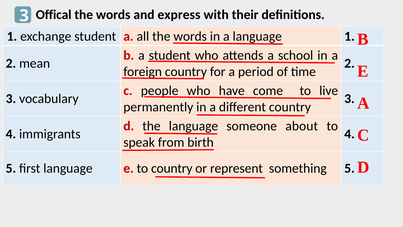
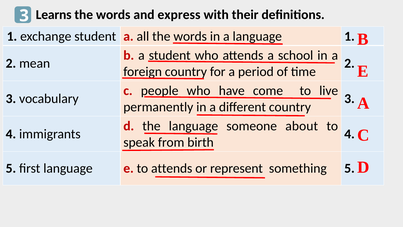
Offical: Offical -> Learns (54, 15)
to country: country -> attends (172, 168)
